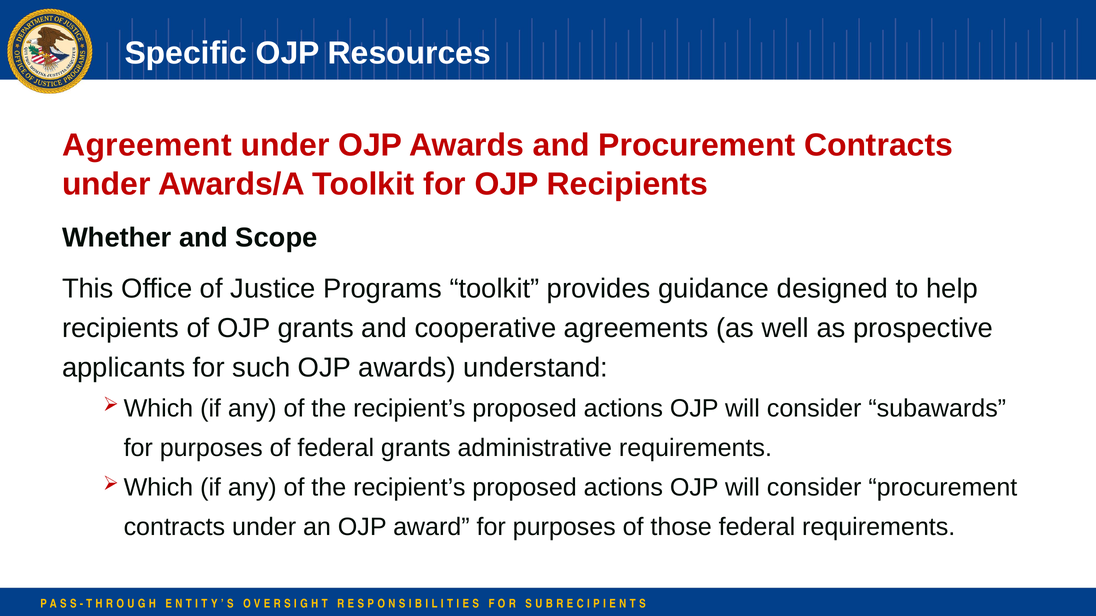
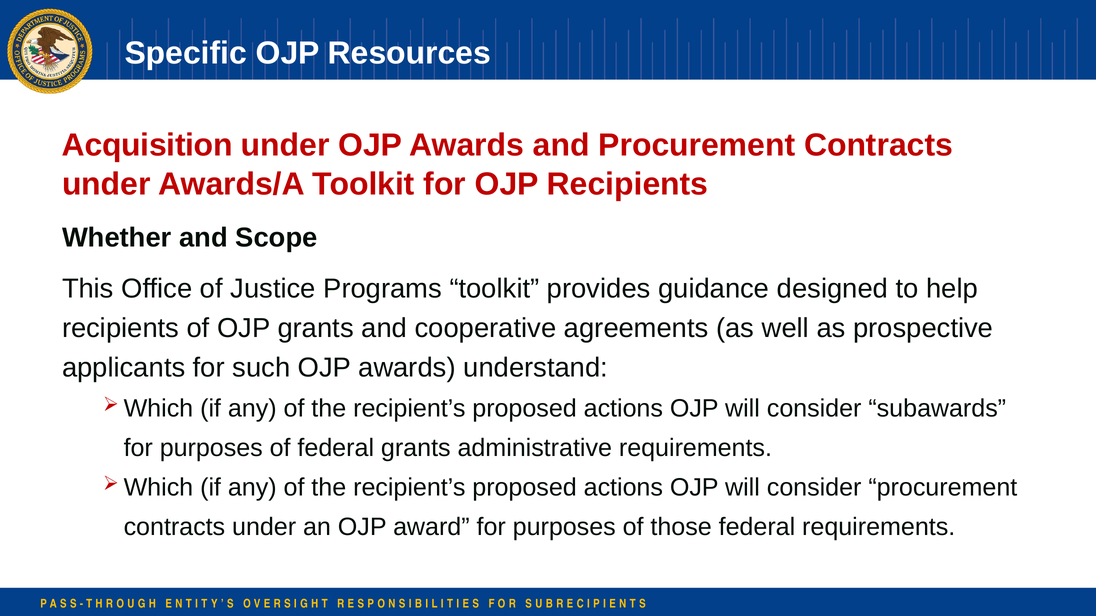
Agreement: Agreement -> Acquisition (147, 145)
